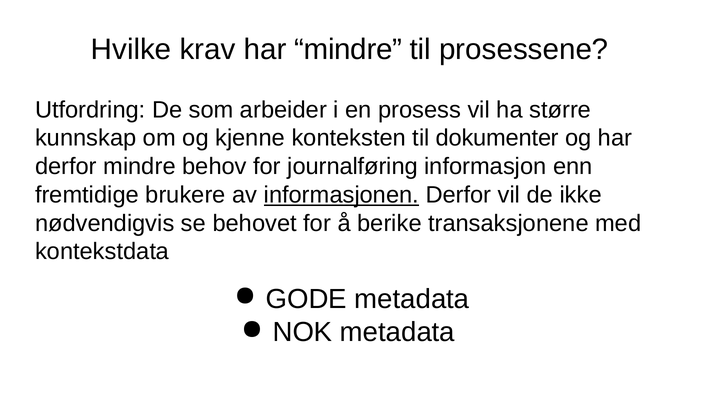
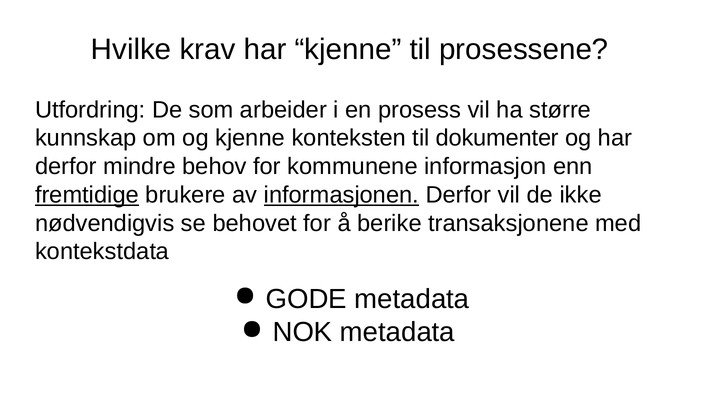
har mindre: mindre -> kjenne (348, 49)
journalføring: journalføring -> kommunene (353, 167)
fremtidige underline: none -> present (87, 195)
